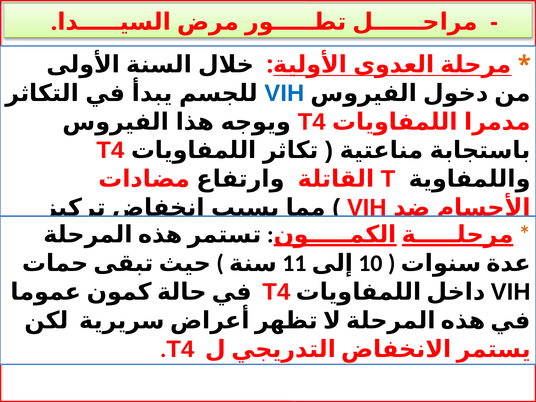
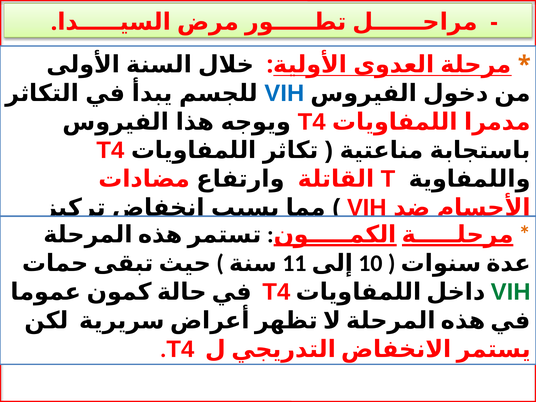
VIH colour: black -> green (511, 292)
